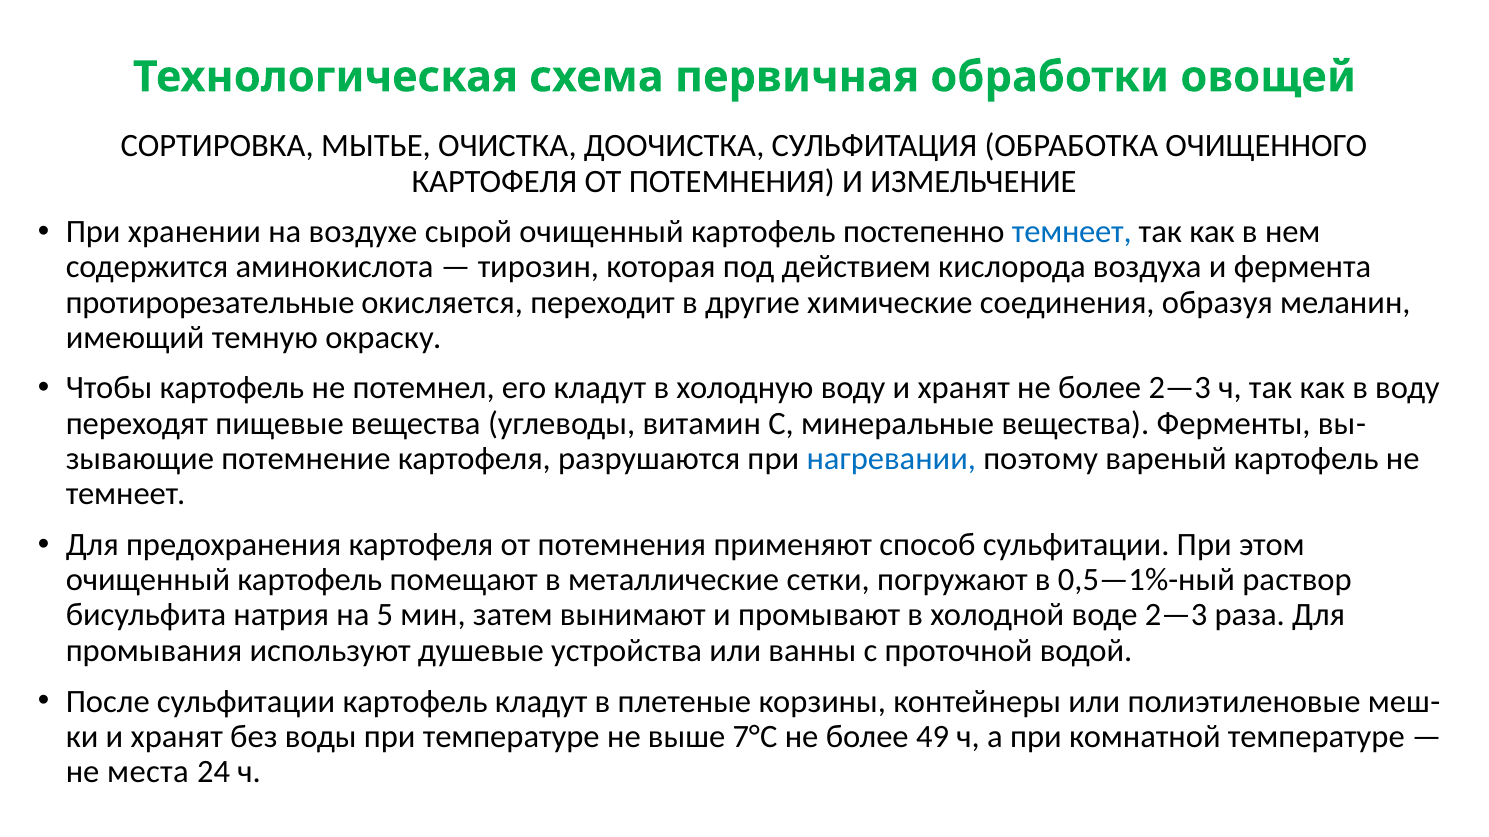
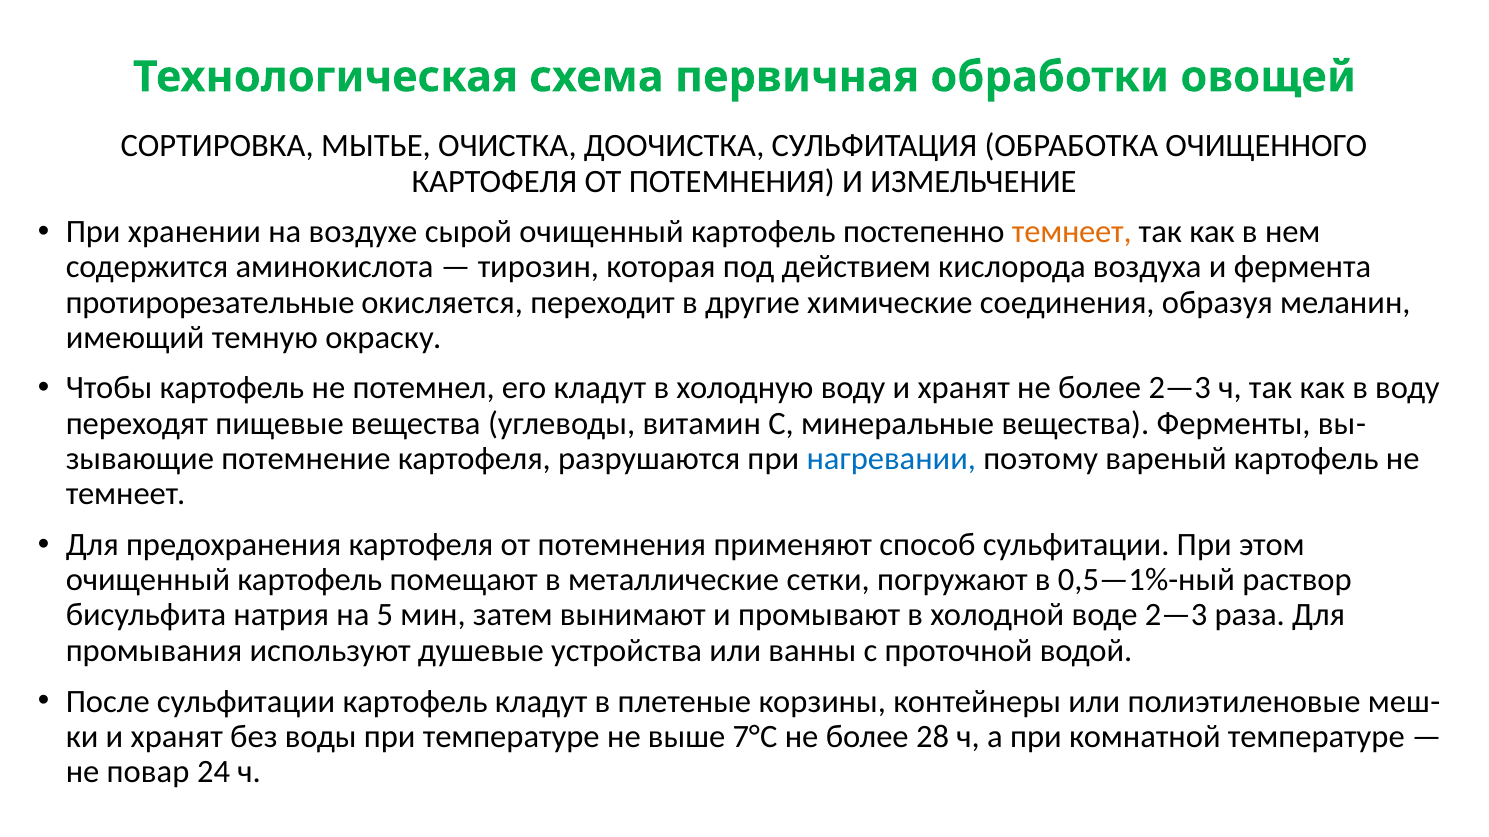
темнеет colour: blue -> orange (1072, 232)
49: 49 -> 28 (933, 737)
места: места -> повар (148, 772)
